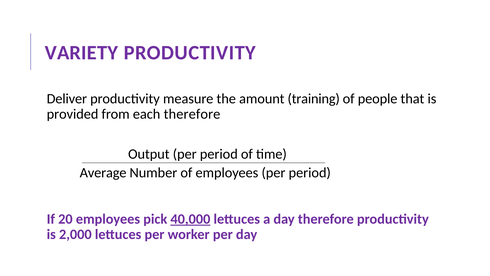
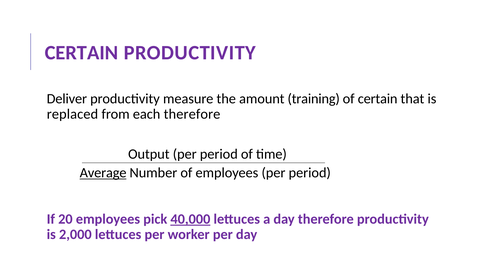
VARIETY: VARIETY -> CERTAIN (82, 53)
of people: people -> certain (378, 99)
provided: provided -> replaced (72, 114)
Average underline: none -> present (103, 173)
